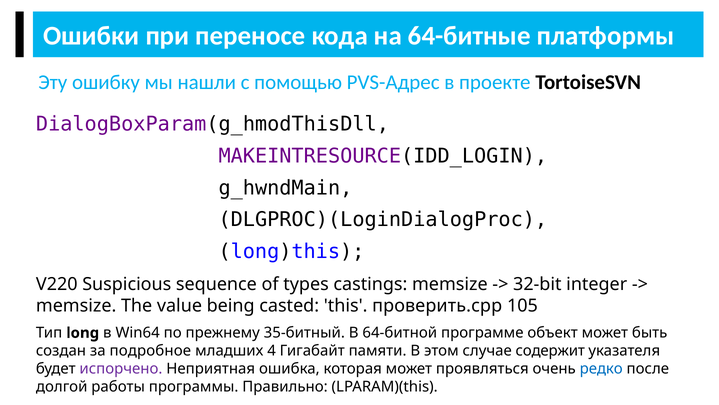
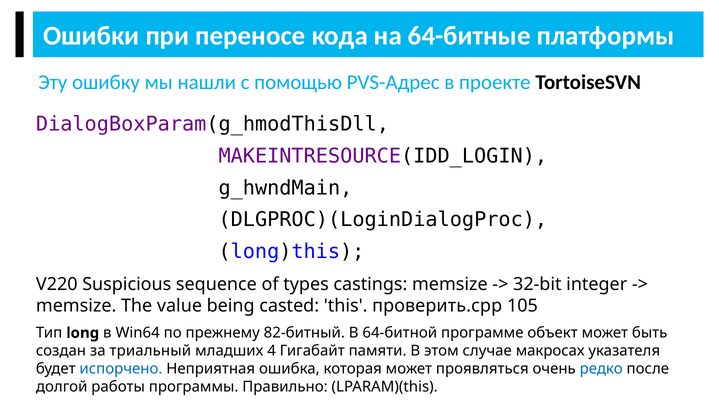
35-битный: 35-битный -> 82-битный (304, 332)
подробное: подробное -> триальный (150, 350)
содержит: содержит -> макросах (550, 350)
испорчено colour: purple -> blue (121, 368)
